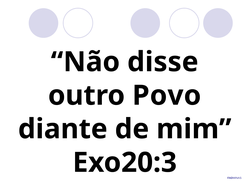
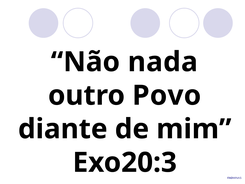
disse: disse -> nada (163, 62)
